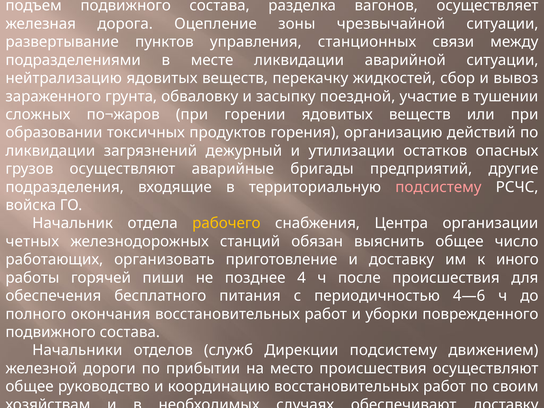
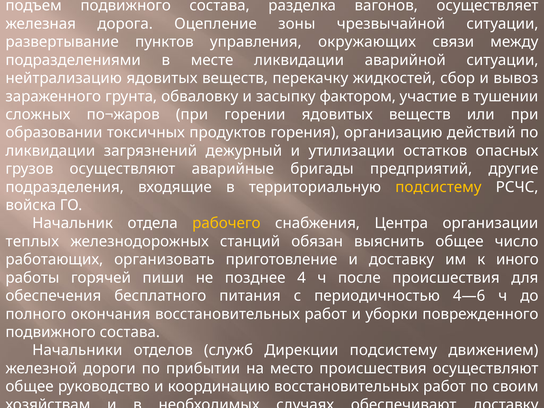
станционных: станционных -> окружающих (367, 42)
поездной: поездной -> фактором (358, 96)
подсистему colour: pink -> yellow (438, 187)
четных: четных -> теплых (32, 241)
